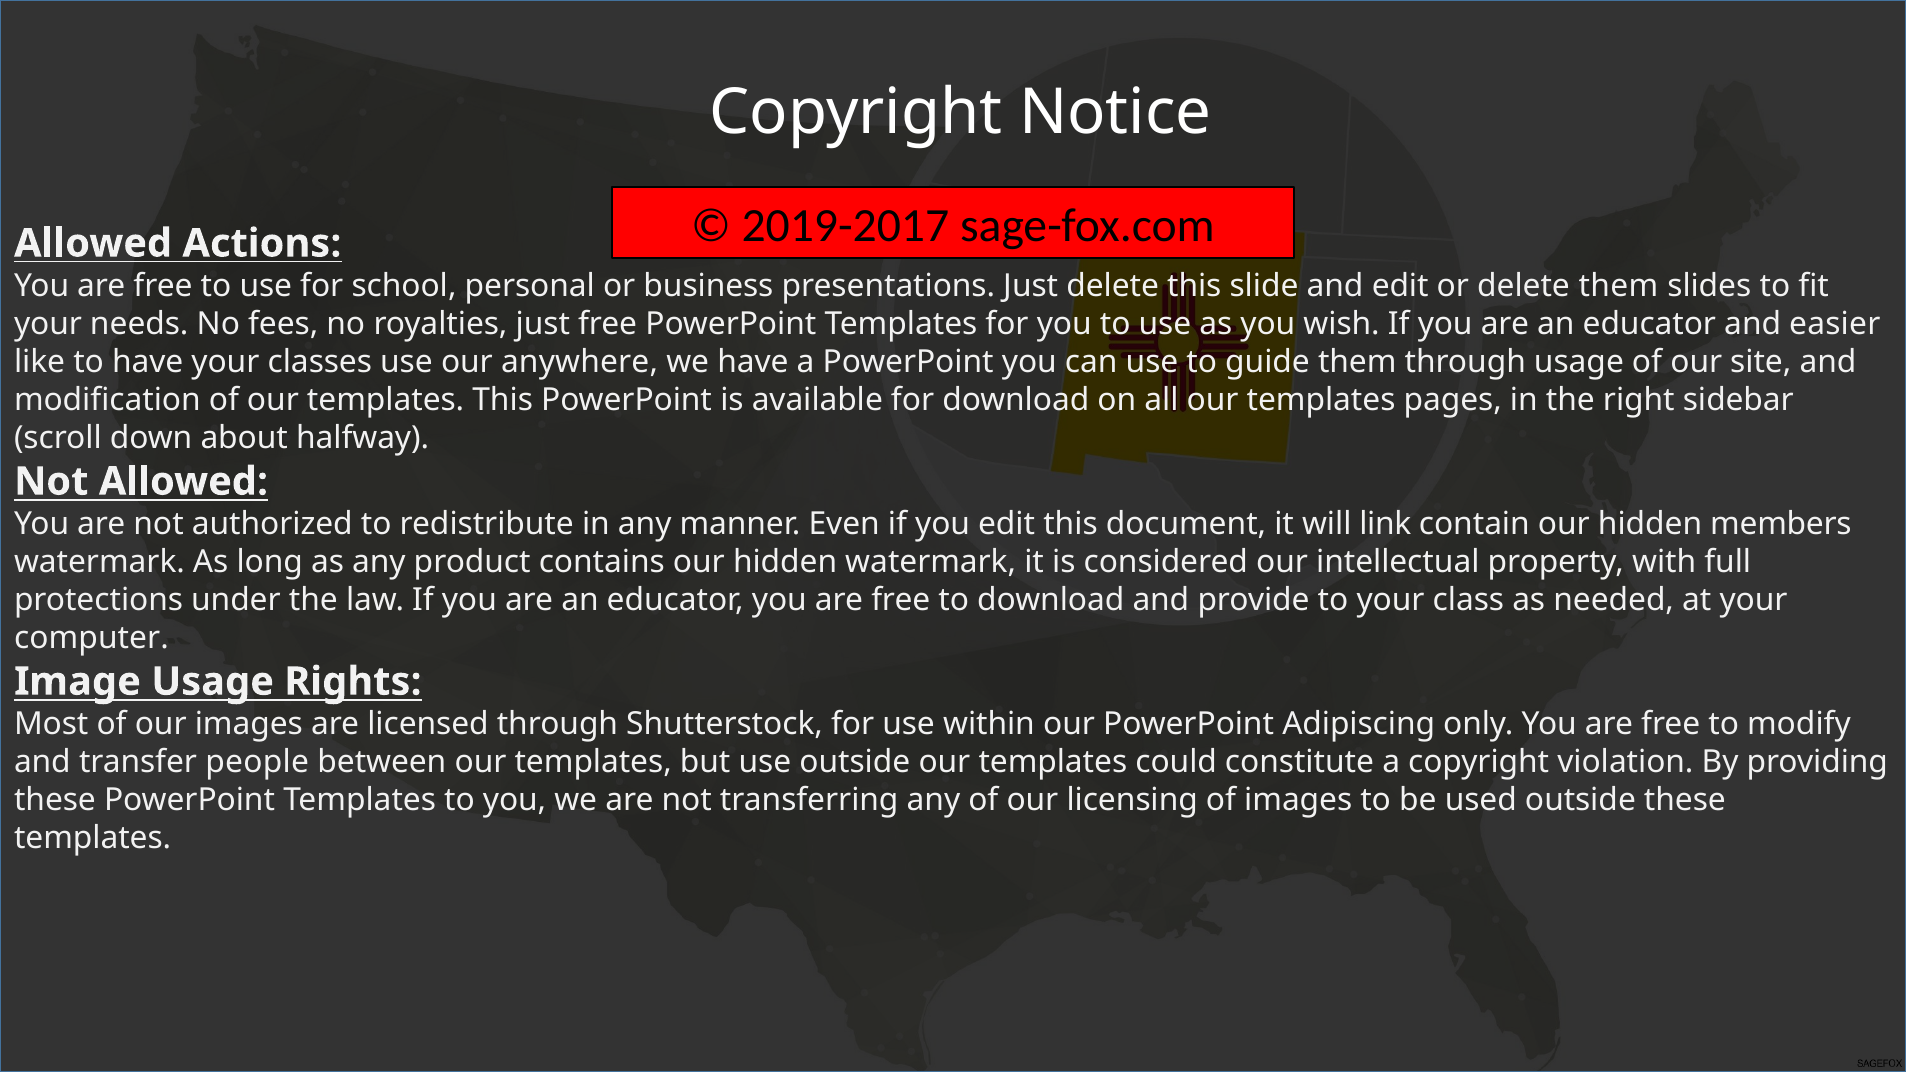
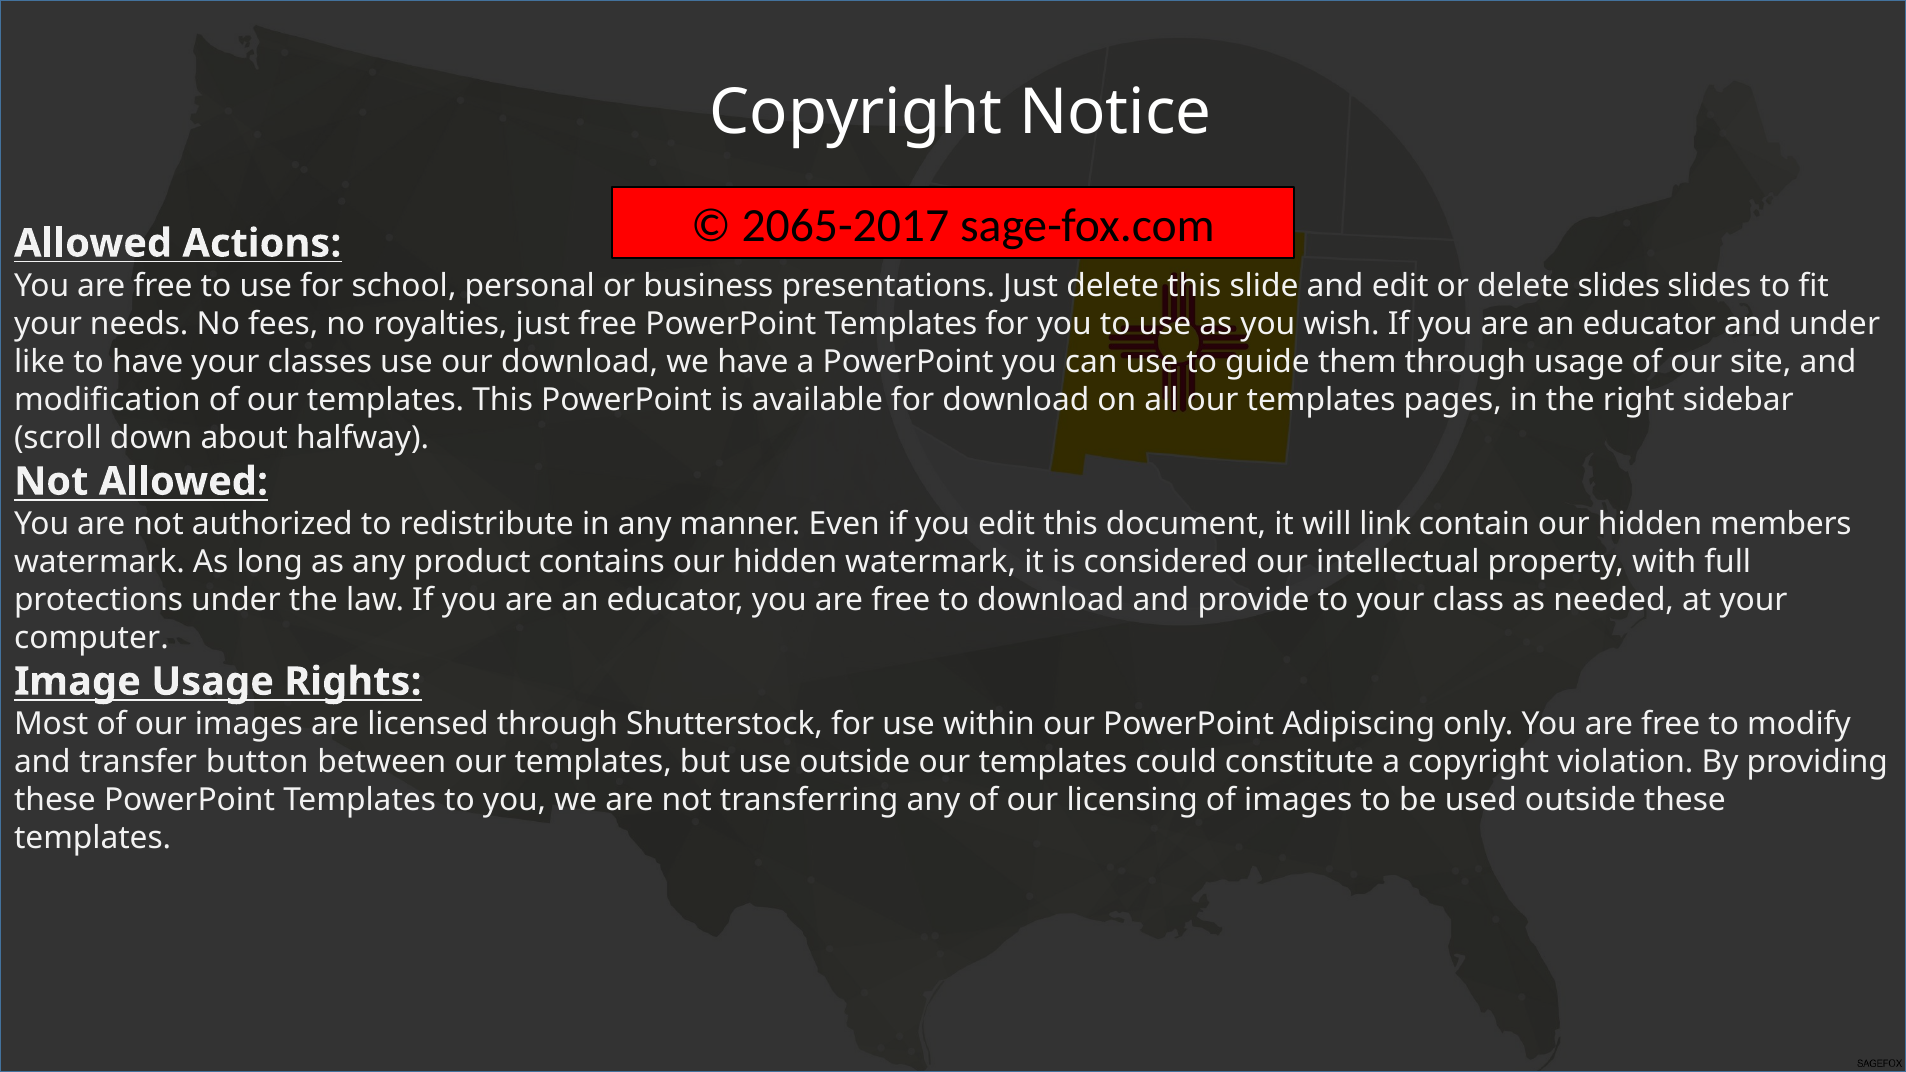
2019-2017: 2019-2017 -> 2065-2017 (845, 226)
delete them: them -> slides (1619, 286)
and easier: easier -> under (1835, 324)
our anywhere: anywhere -> download (580, 362)
people: people -> button (257, 762)
